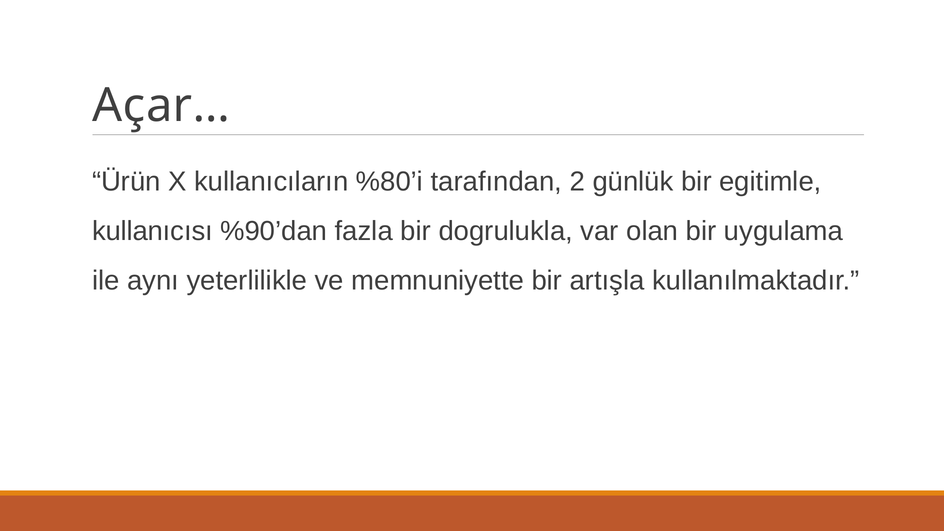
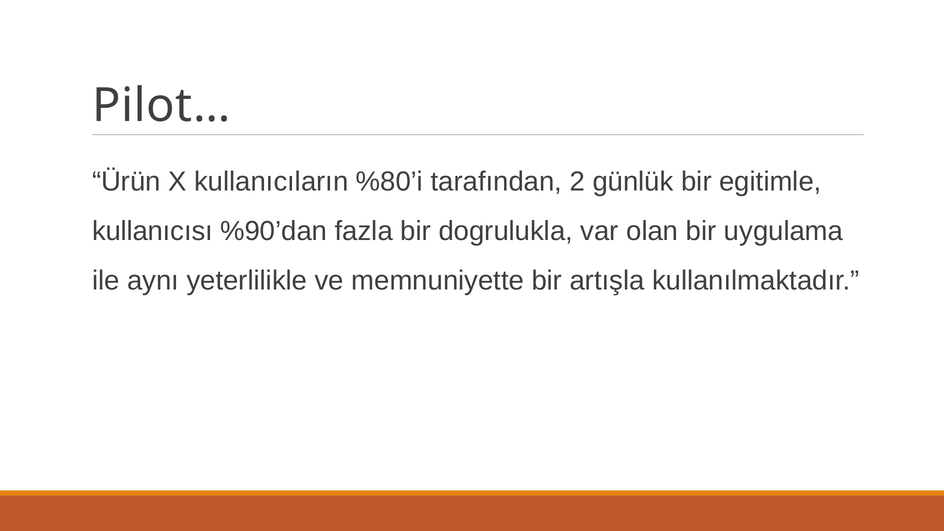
Açar…: Açar… -> Pilot… (161, 106)
